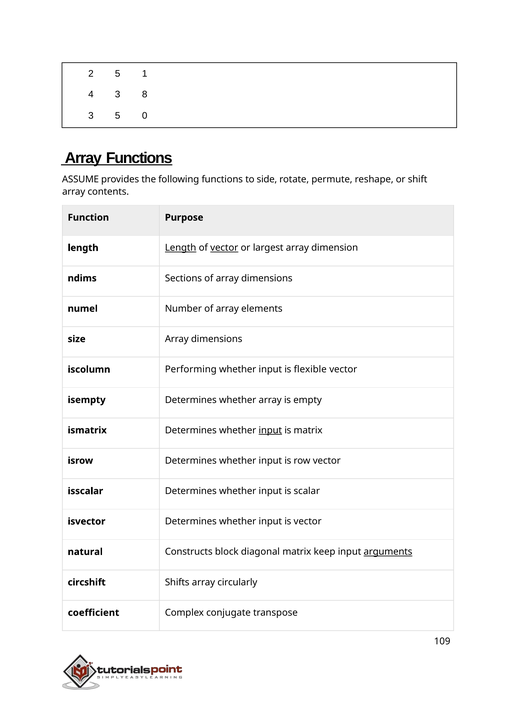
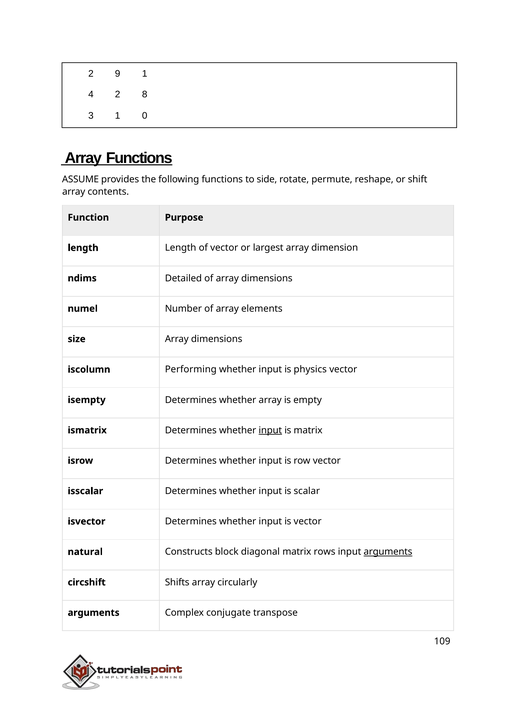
2 5: 5 -> 9 (118, 74)
4 3: 3 -> 2 (118, 94)
3 5: 5 -> 1 (118, 116)
Length underline: present -> none (181, 248)
vector underline: present -> none (224, 248)
Sections: Sections -> Detailed (183, 278)
flexible: flexible -> physics (310, 369)
keep: keep -> rows (325, 551)
coefficient: coefficient -> arguments (94, 612)
